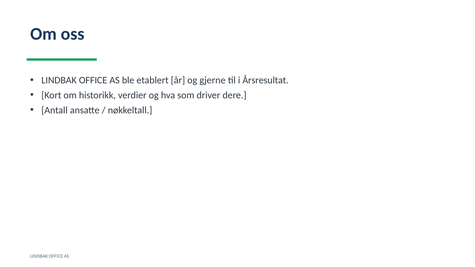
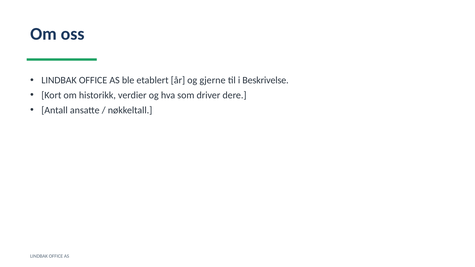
Årsresultat: Årsresultat -> Beskrivelse (266, 80)
